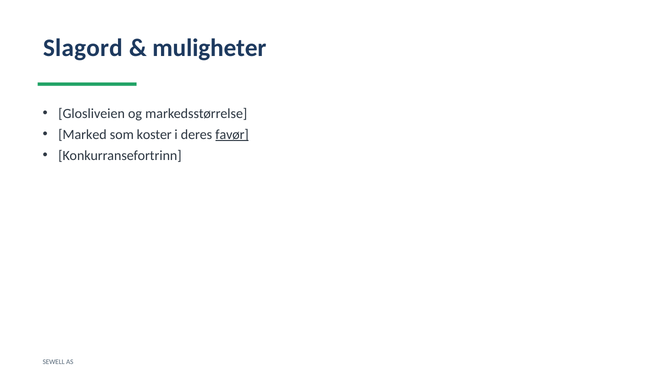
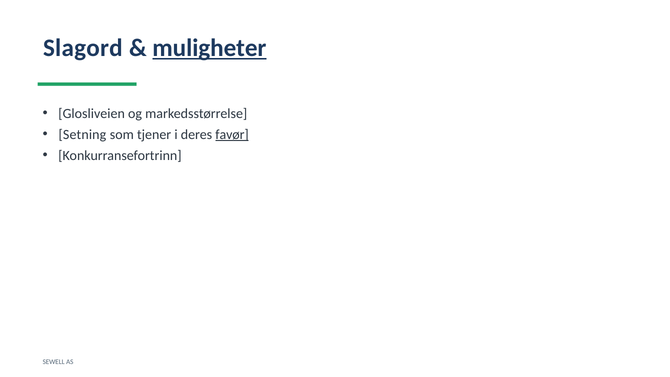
muligheter underline: none -> present (209, 48)
Marked: Marked -> Setning (82, 134)
koster: koster -> tjener (154, 134)
